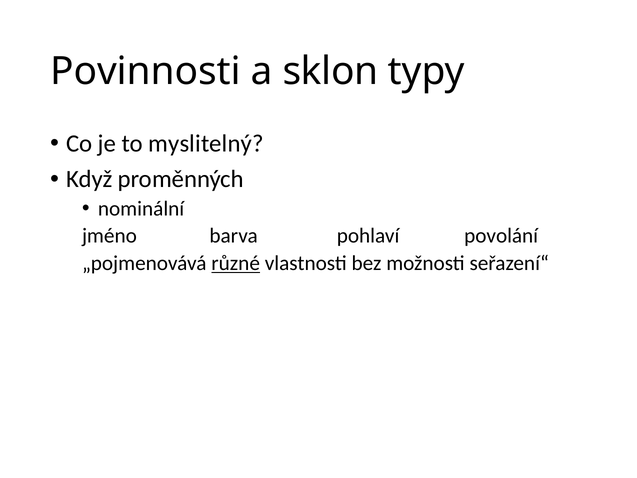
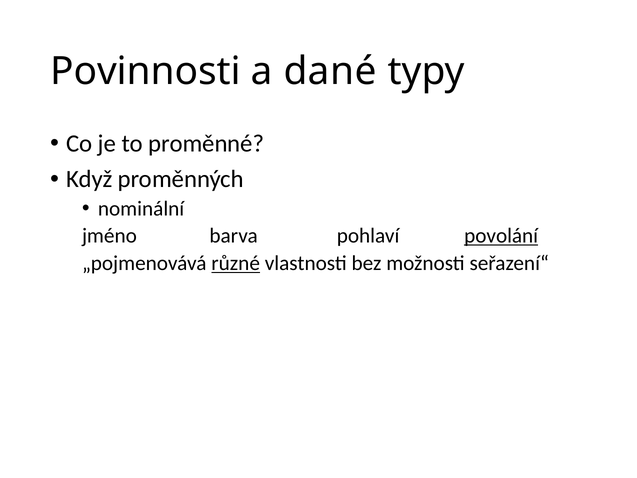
sklon: sklon -> dané (330, 71)
myslitelný: myslitelný -> proměnné (206, 144)
povolání underline: none -> present (501, 236)
